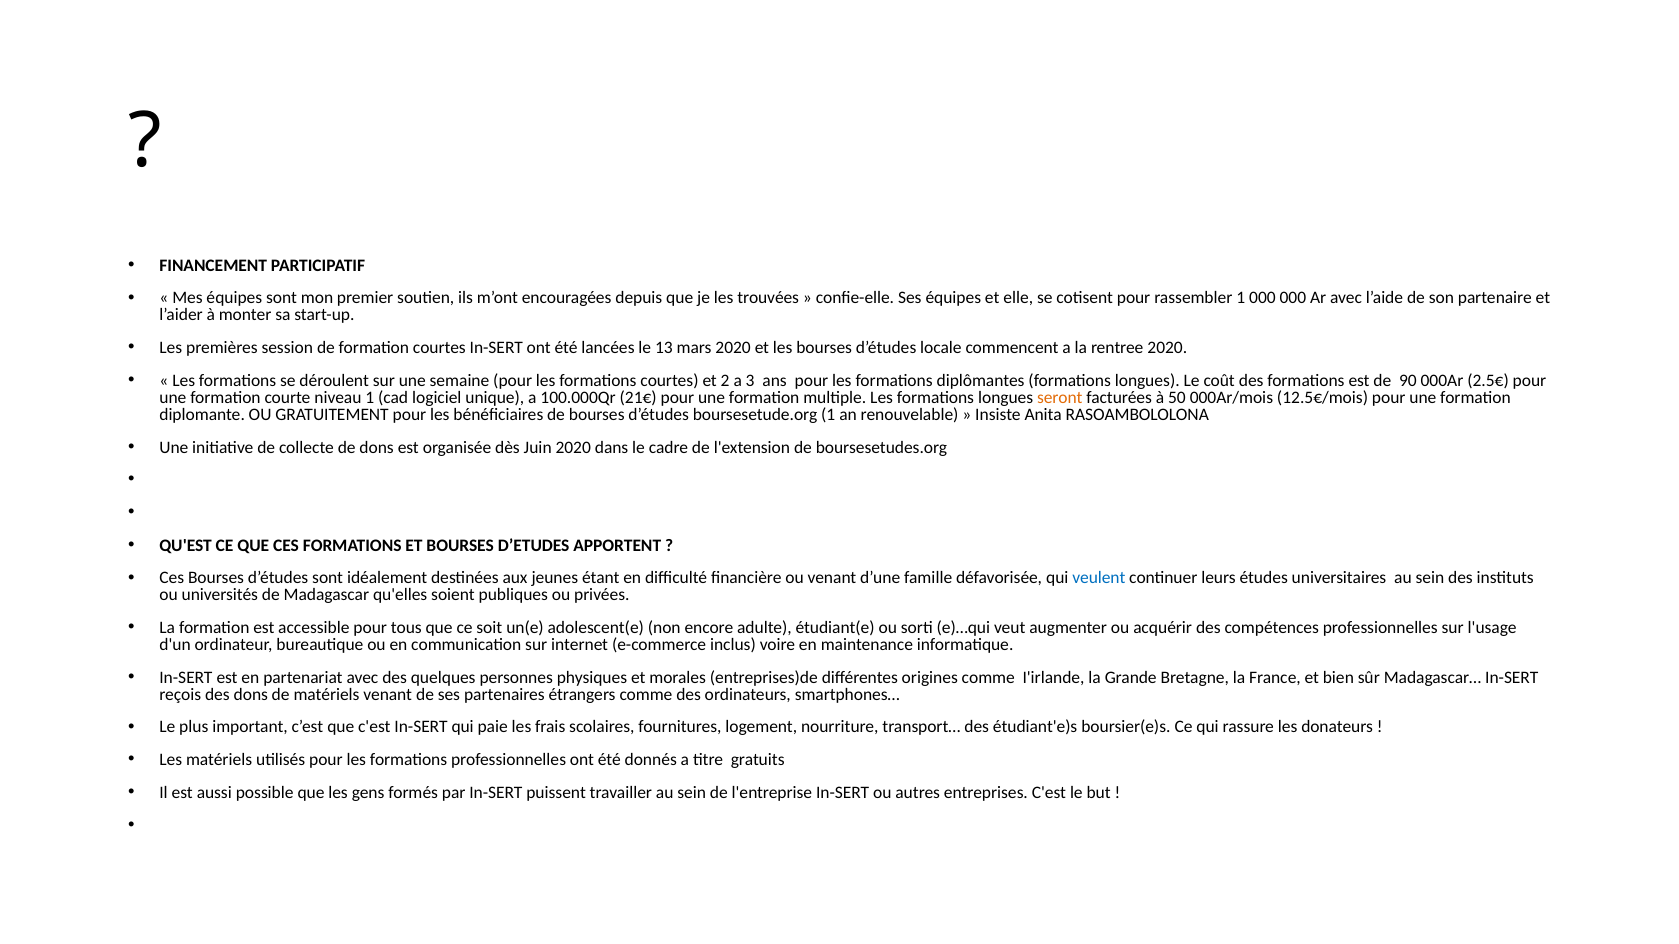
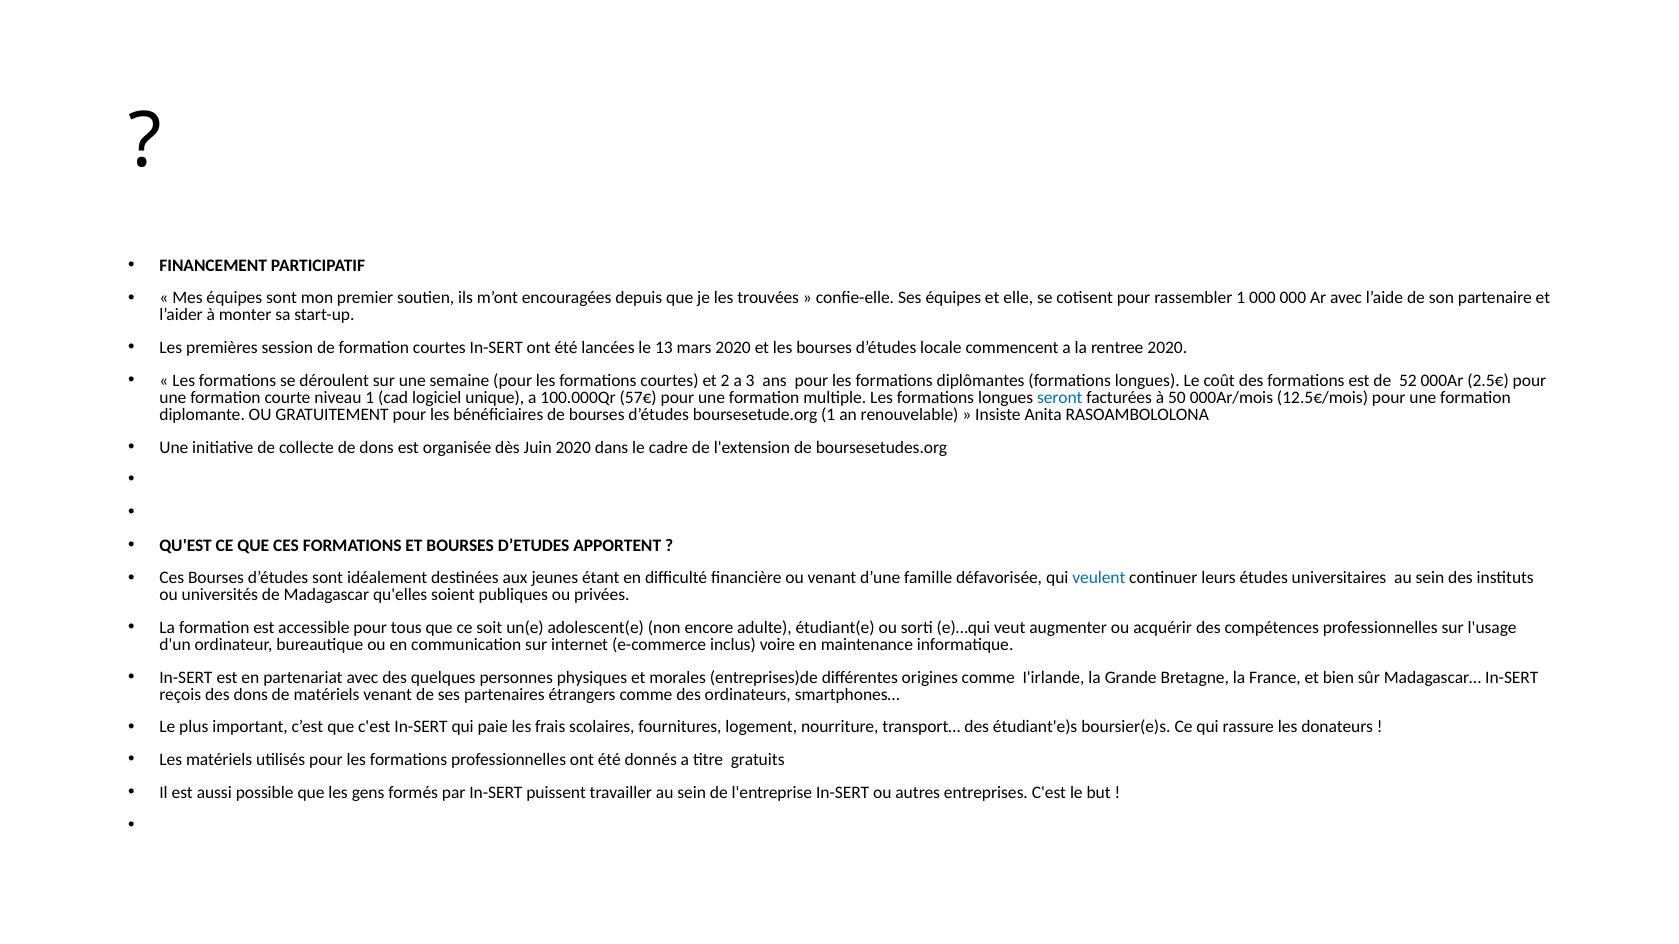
90: 90 -> 52 (1408, 381)
21€: 21€ -> 57€ (638, 398)
seront colour: orange -> blue (1060, 398)
